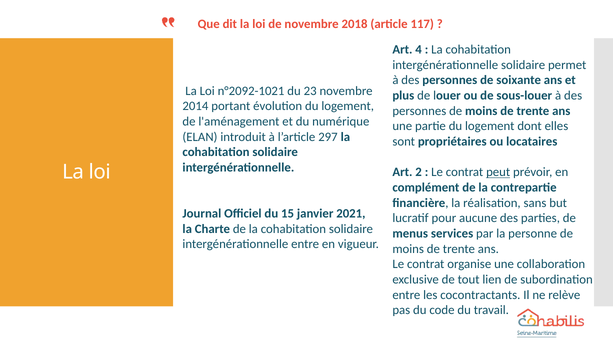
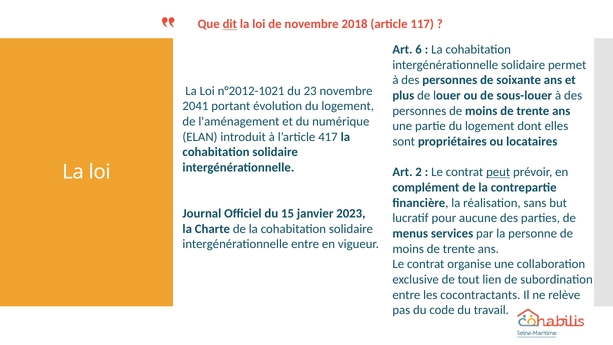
dit underline: none -> present (230, 24)
4: 4 -> 6 (419, 49)
n°2092-1021: n°2092-1021 -> n°2012-1021 (251, 91)
2014: 2014 -> 2041 (195, 106)
297: 297 -> 417 (328, 137)
2021: 2021 -> 2023 (351, 213)
